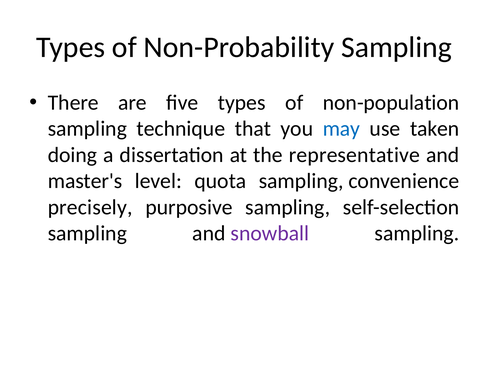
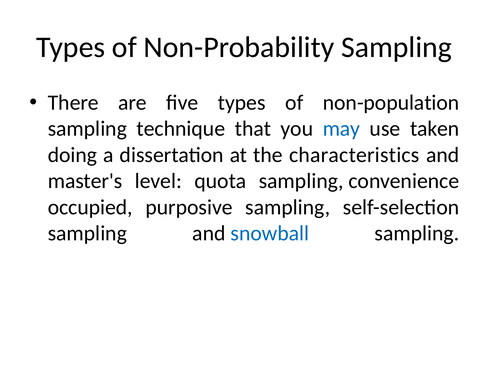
representative: representative -> characteristics (354, 155)
precisely: precisely -> occupied (90, 207)
snowball colour: purple -> blue (270, 233)
